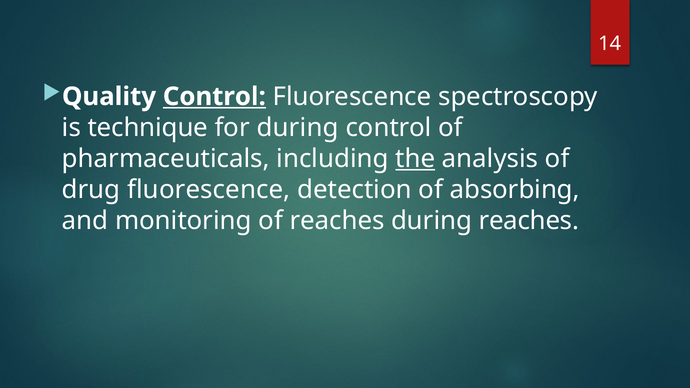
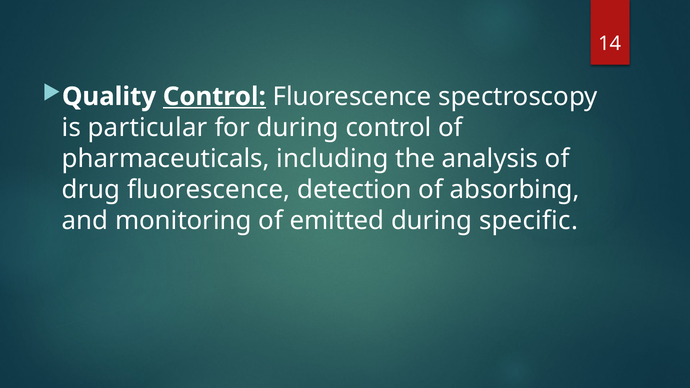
technique: technique -> particular (148, 128)
the underline: present -> none (415, 159)
of reaches: reaches -> emitted (337, 221)
during reaches: reaches -> specific (529, 221)
